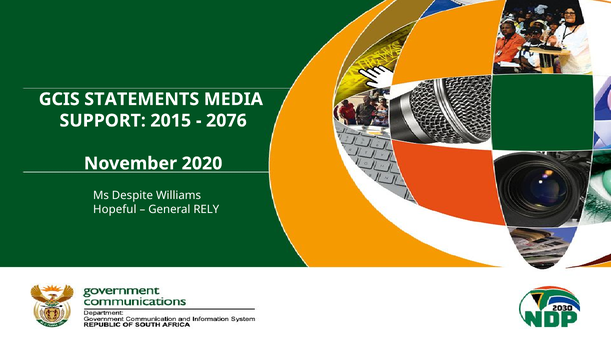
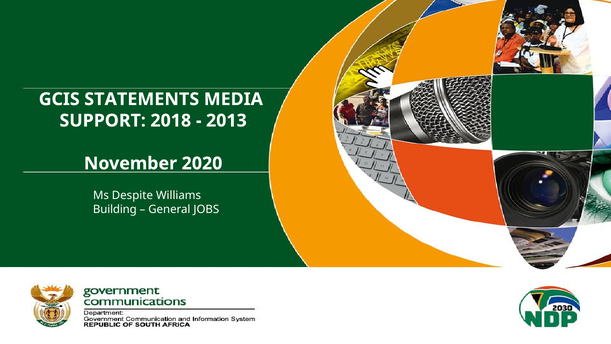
2015: 2015 -> 2018 (171, 121)
2076: 2076 -> 2013 (226, 121)
Hopeful: Hopeful -> Building (115, 209)
RELY: RELY -> JOBS (206, 209)
